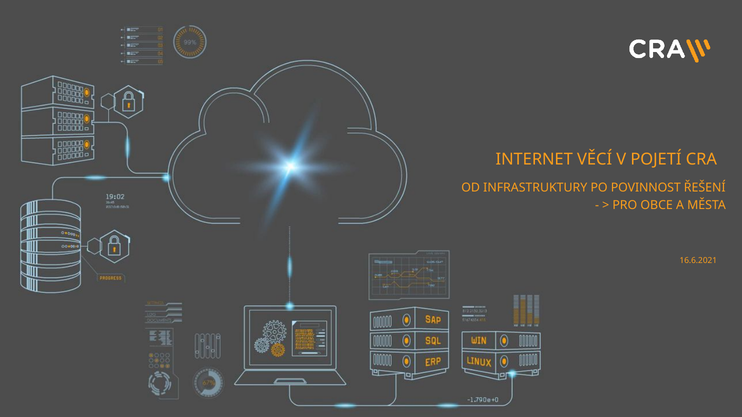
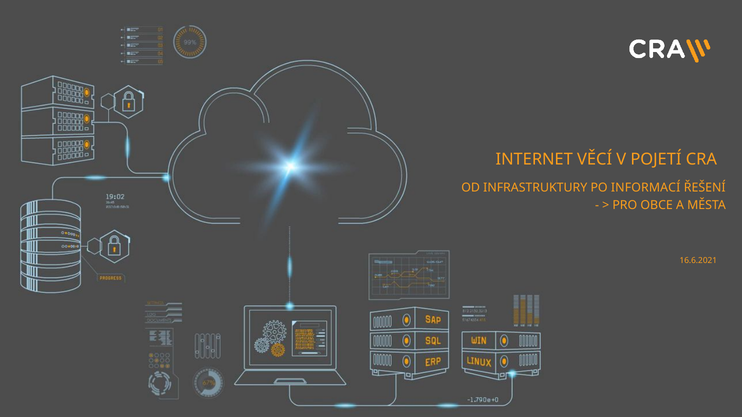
POVINNOST: POVINNOST -> INFORMACÍ (646, 188)
